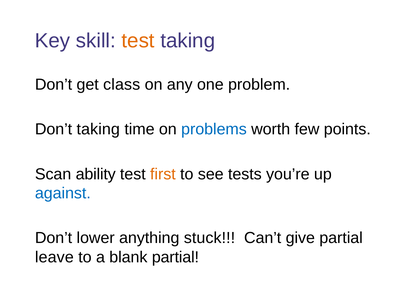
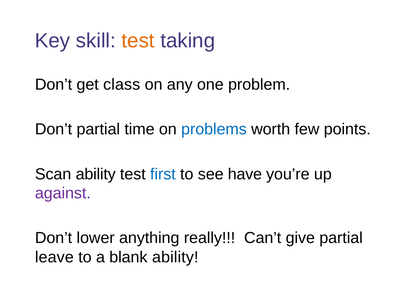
Don’t taking: taking -> partial (98, 129)
first colour: orange -> blue (163, 174)
tests: tests -> have (245, 174)
against colour: blue -> purple (63, 193)
stuck: stuck -> really (210, 238)
blank partial: partial -> ability (175, 257)
